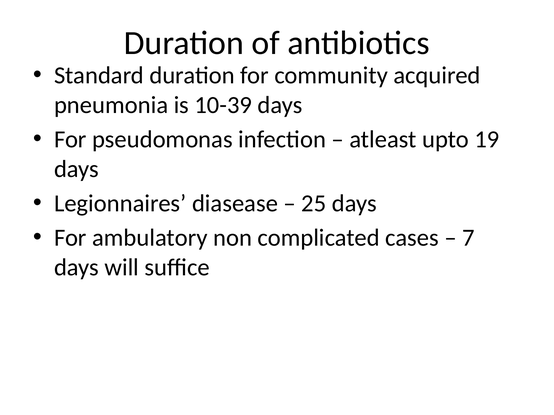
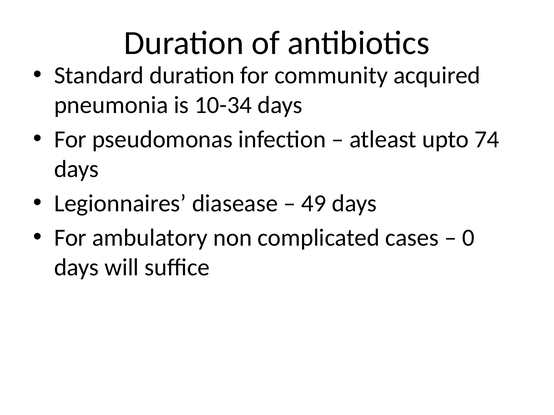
10-39: 10-39 -> 10-34 (223, 105)
19: 19 -> 74 (487, 140)
25: 25 -> 49 (314, 204)
7: 7 -> 0 (468, 238)
